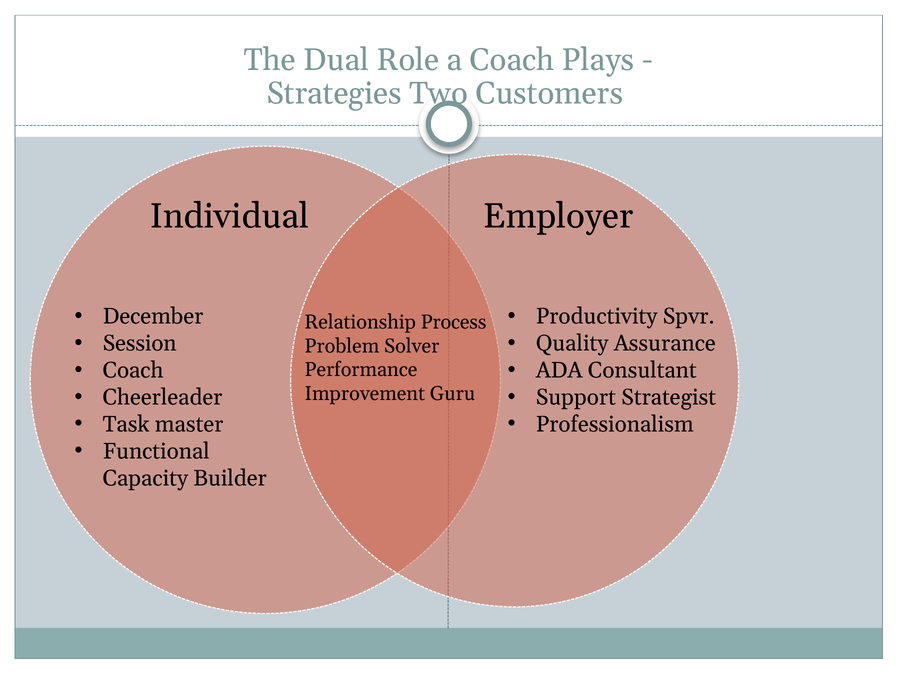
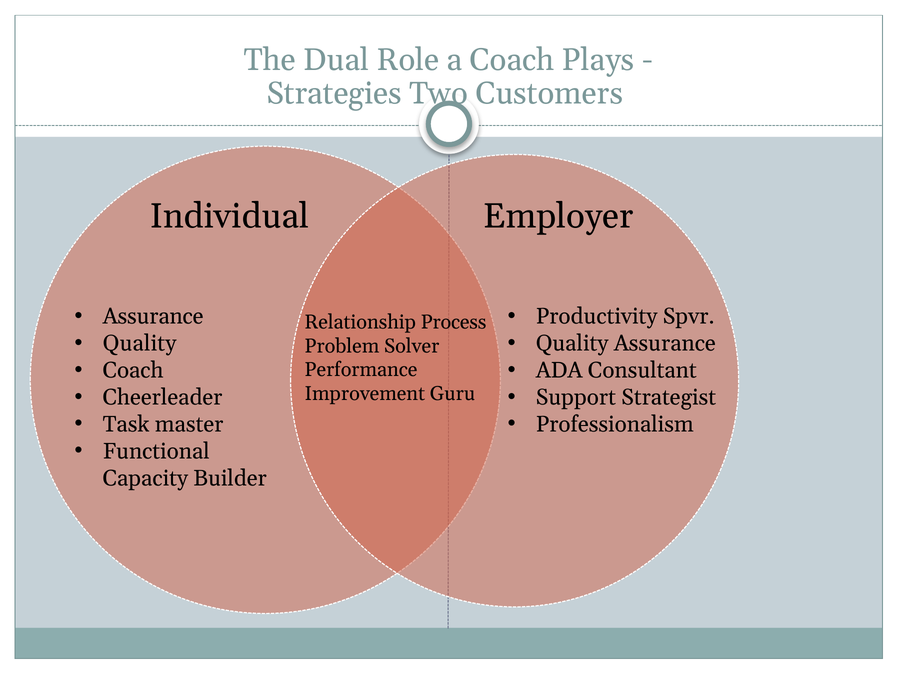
December: December -> Assurance (153, 316)
Session: Session -> Quality (139, 343)
